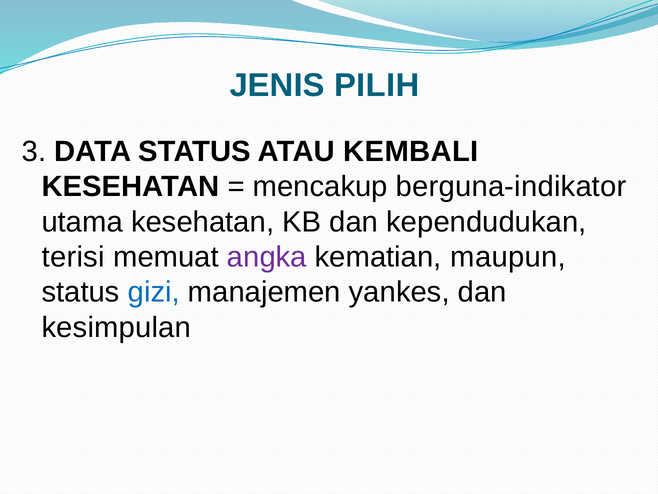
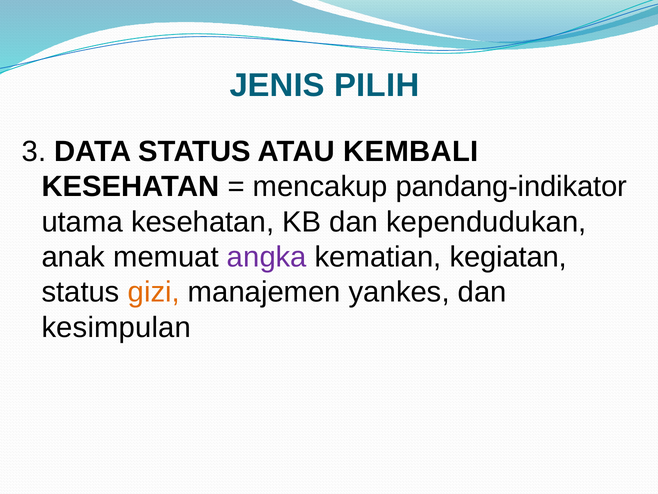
berguna-indikator: berguna-indikator -> pandang-indikator (511, 187)
terisi: terisi -> anak (73, 257)
maupun: maupun -> kegiatan (508, 257)
gizi colour: blue -> orange (154, 292)
